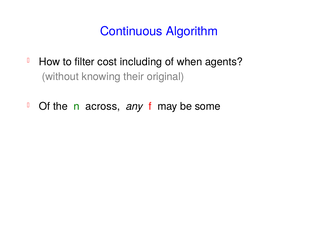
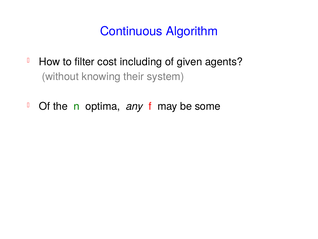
when: when -> given (190, 62)
original: original -> system (165, 77)
across: across -> optima (103, 106)
